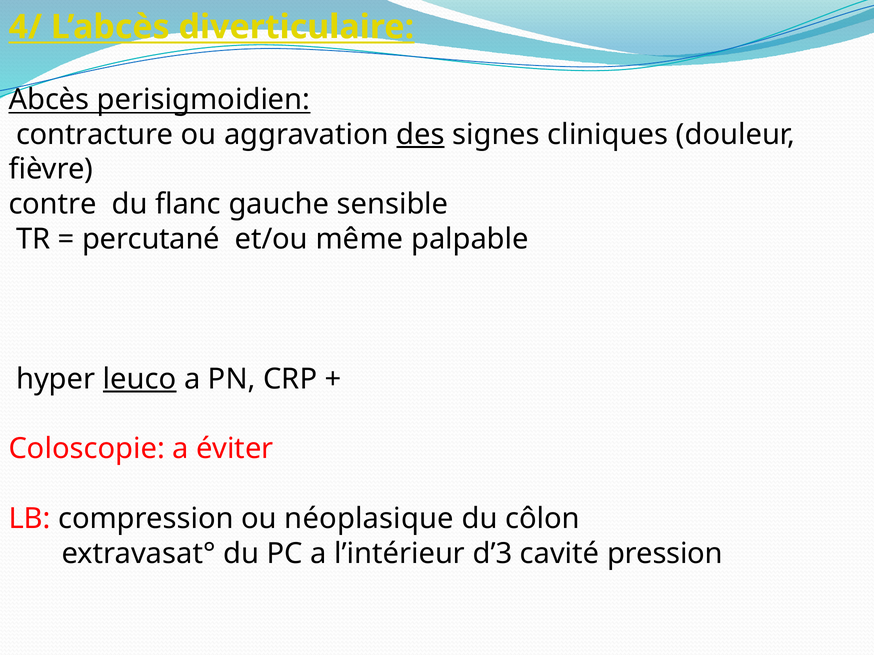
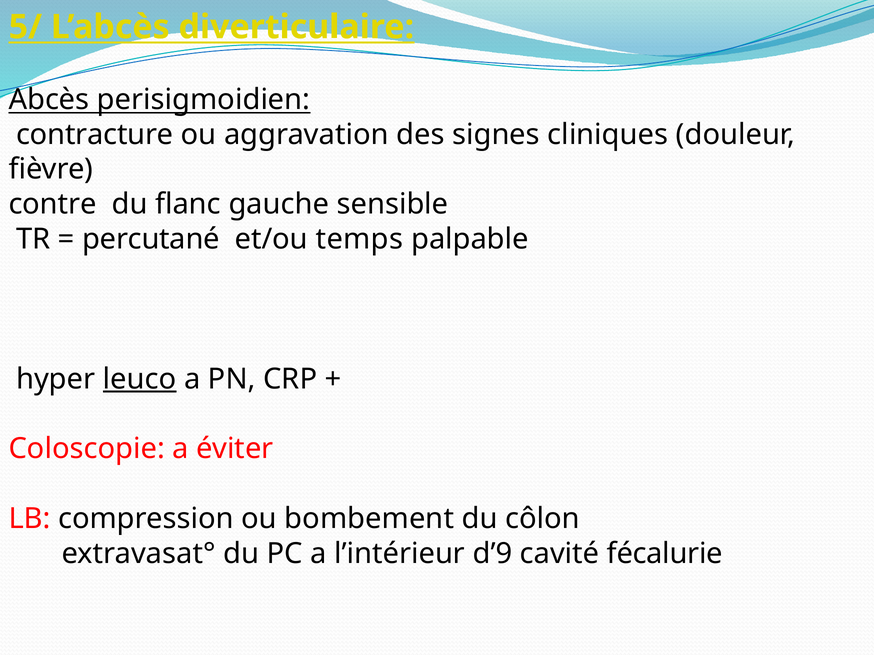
4/: 4/ -> 5/ (25, 27)
des underline: present -> none (420, 135)
même: même -> temps (359, 239)
néoplasique: néoplasique -> bombement (369, 519)
d’3: d’3 -> d’9 (492, 554)
pression: pression -> fécalurie (665, 554)
